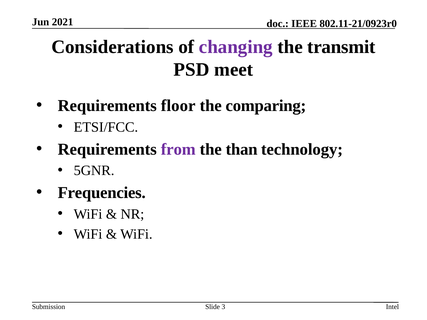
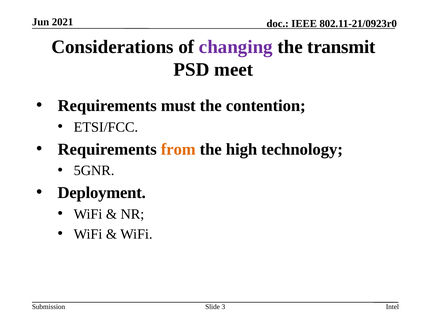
floor: floor -> must (178, 106)
comparing: comparing -> contention (266, 106)
from colour: purple -> orange (178, 149)
than: than -> high (242, 149)
Frequencies: Frequencies -> Deployment (102, 193)
